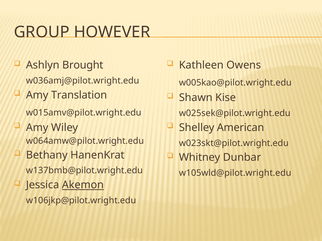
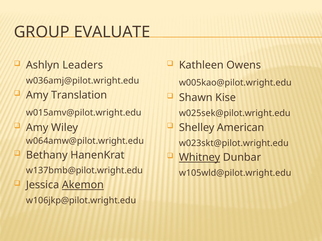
HOWEVER: HOWEVER -> EVALUATE (112, 32)
Brought: Brought -> Leaders (83, 65)
Whitney underline: none -> present (200, 158)
